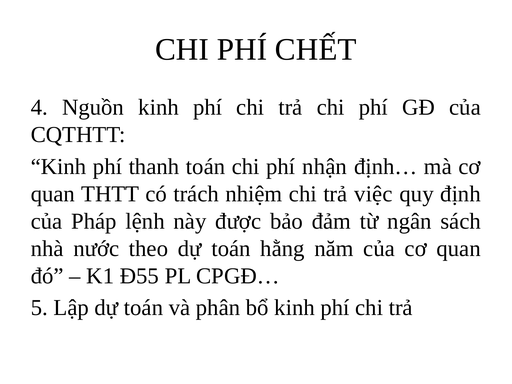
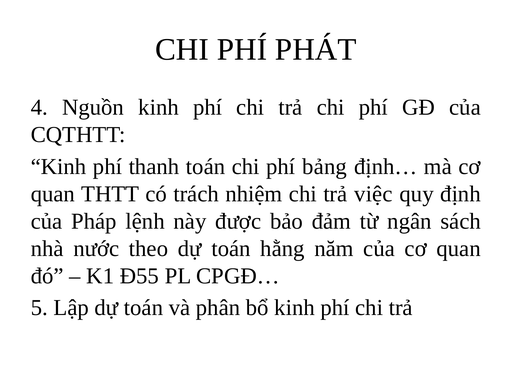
CHẾT: CHẾT -> PHÁT (316, 50)
nhận: nhận -> bảng (325, 167)
